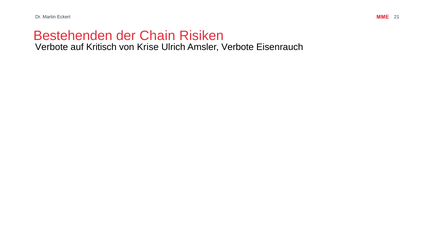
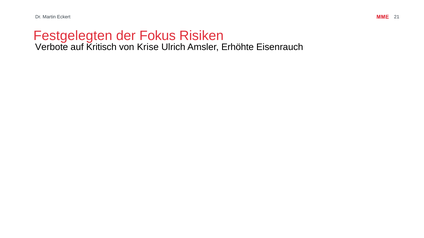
Bestehenden: Bestehenden -> Festgelegten (73, 36)
Chain: Chain -> Fokus (158, 36)
Amsler Verbote: Verbote -> Erhöhte (238, 47)
